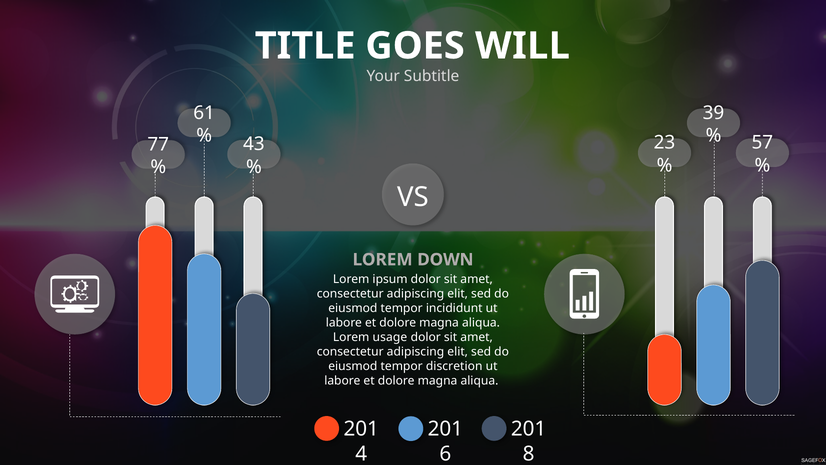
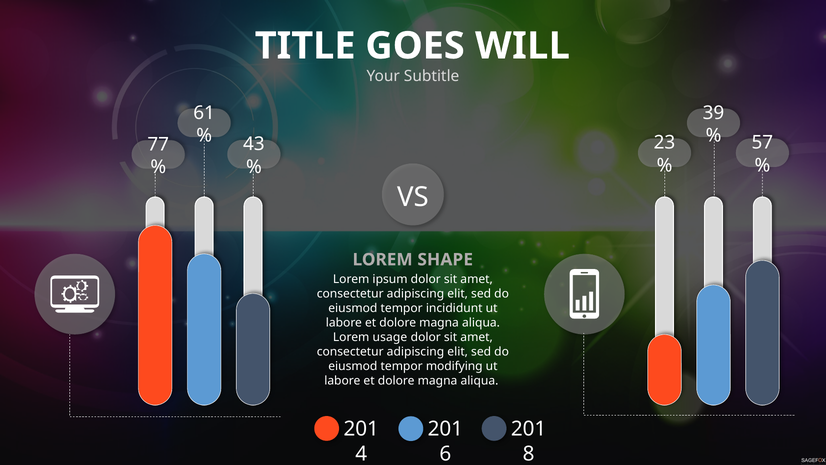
DOWN: DOWN -> SHAPE (445, 259)
discretion: discretion -> modifying (454, 366)
